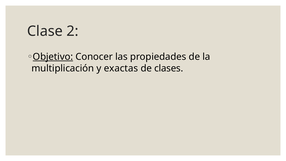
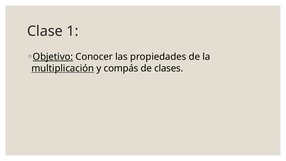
2: 2 -> 1 (73, 31)
multiplicación underline: none -> present (63, 68)
exactas: exactas -> compás (121, 68)
